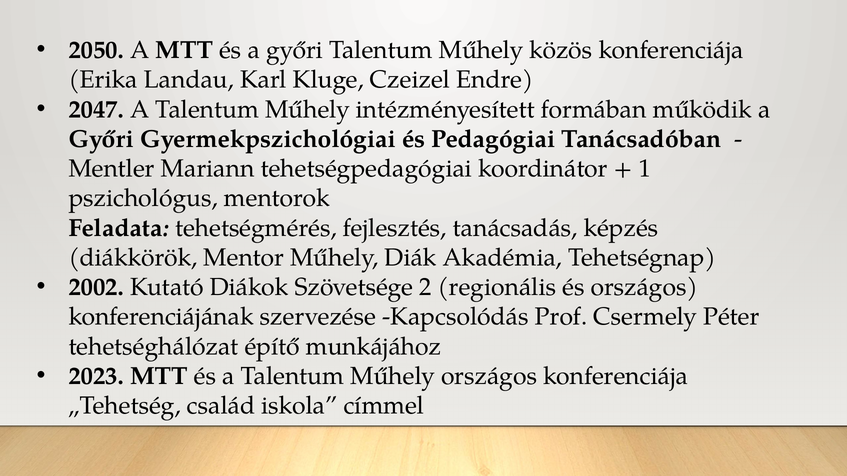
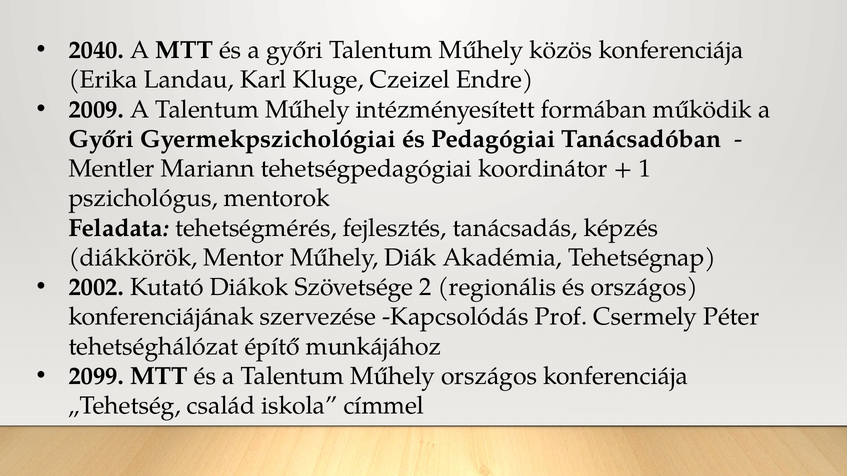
2050: 2050 -> 2040 (96, 50)
2047: 2047 -> 2009 (96, 109)
2023: 2023 -> 2099 (96, 376)
